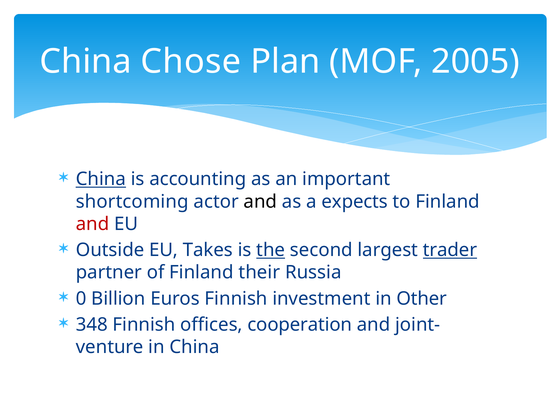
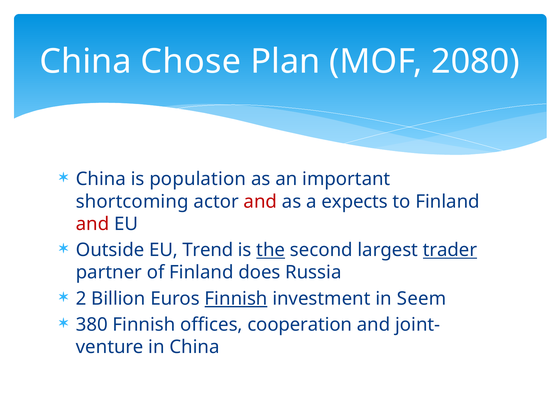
2005: 2005 -> 2080 (475, 61)
China underline: present -> none (101, 179)
accounting: accounting -> population (198, 179)
and colour: black -> red (260, 202)
Takes: Takes -> Trend (208, 250)
their: their -> does (259, 272)
0: 0 -> 2 (81, 299)
Finnish underline: none -> present (236, 299)
Other: Other -> Seem (422, 299)
348: 348 -> 380 (92, 325)
